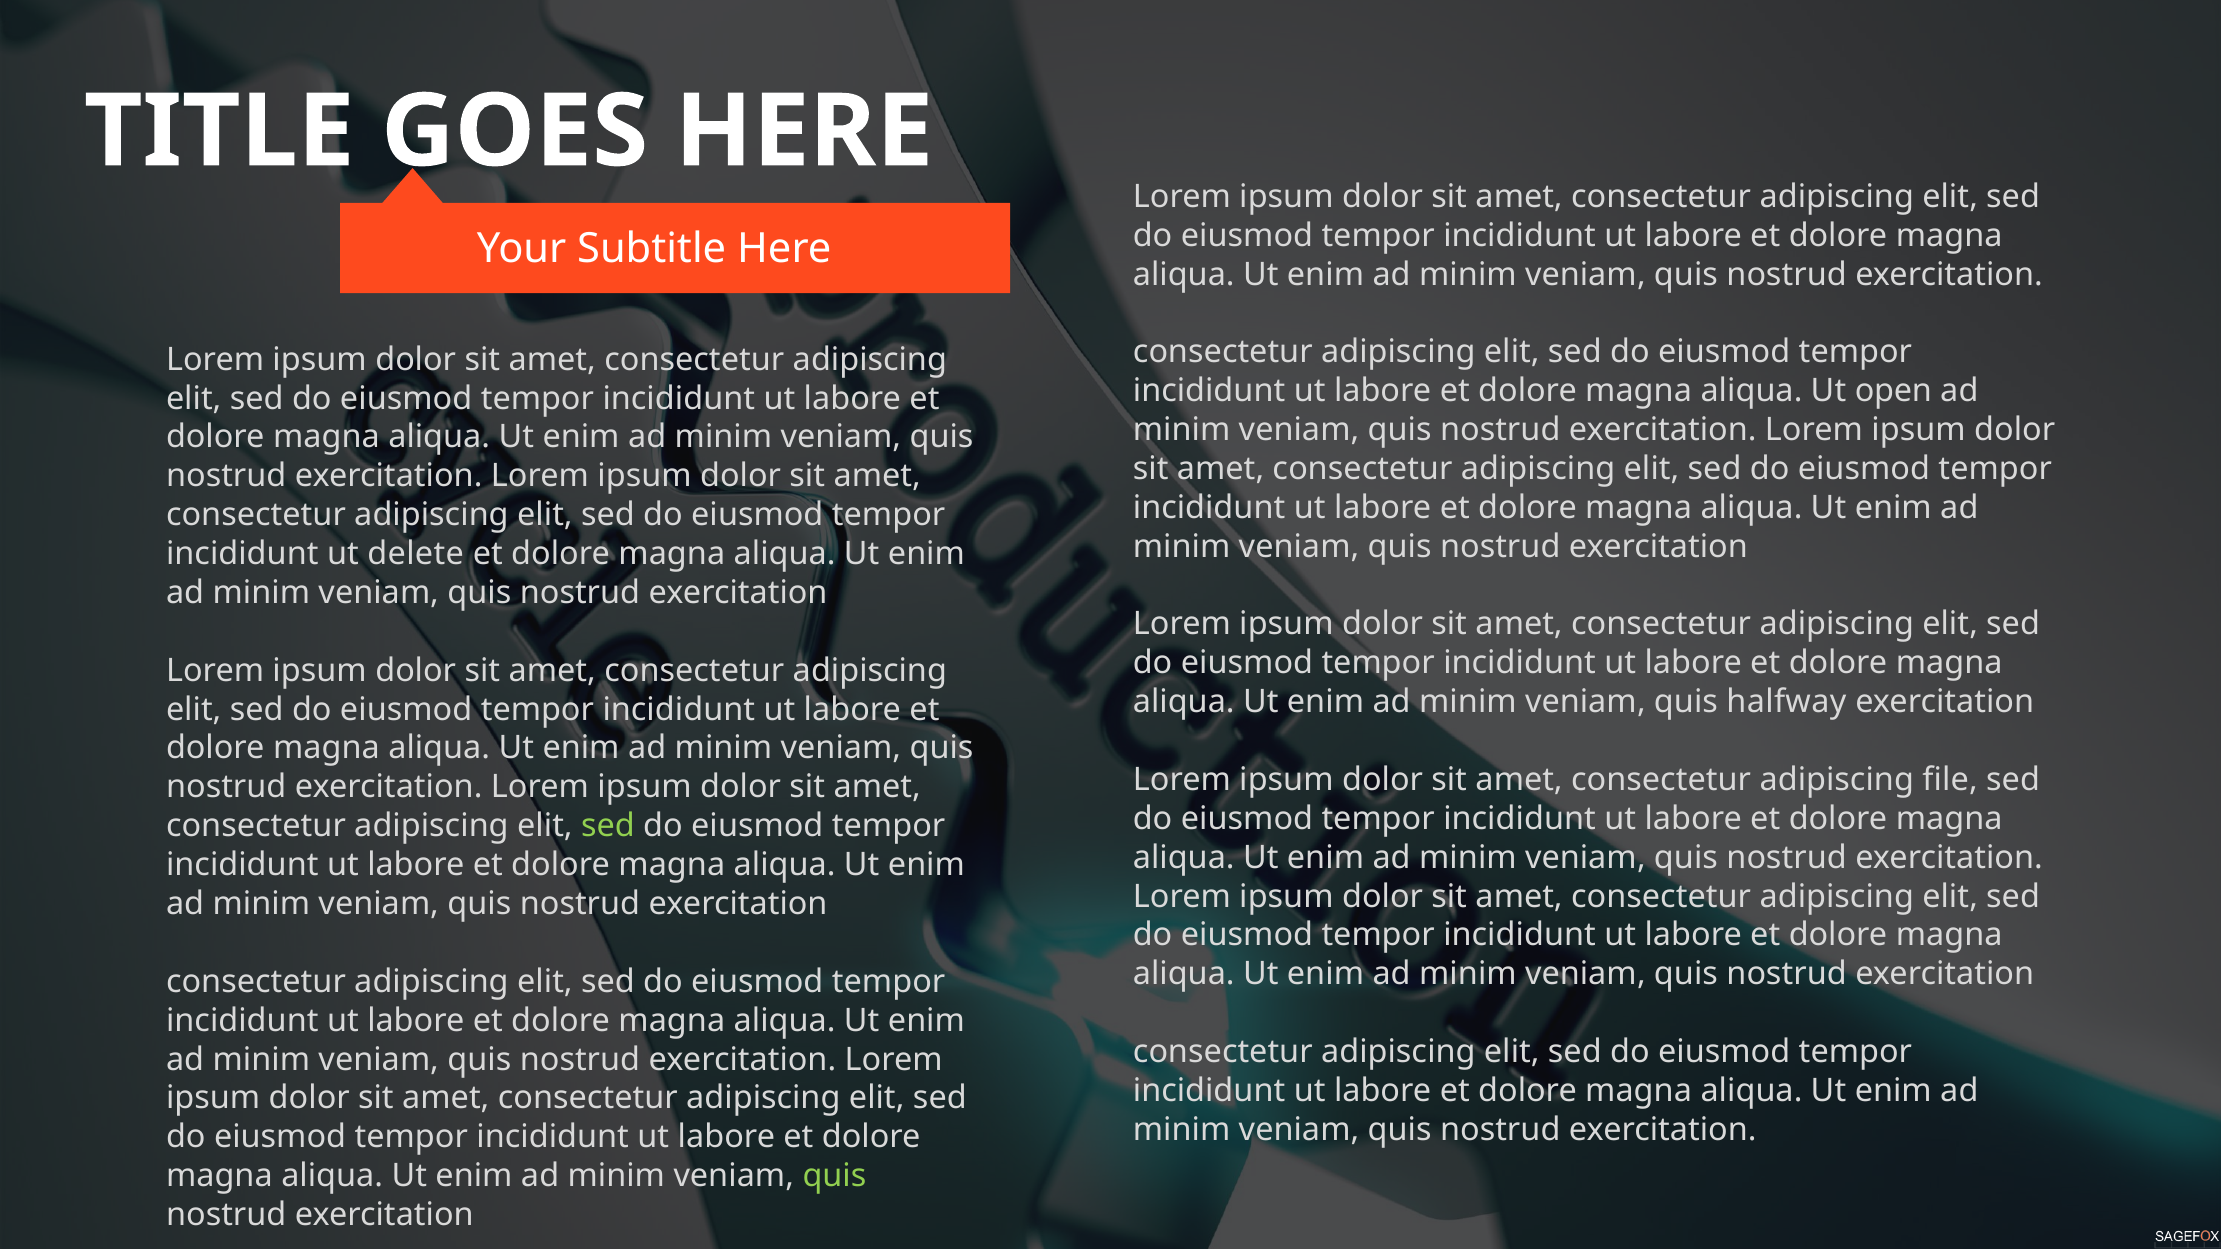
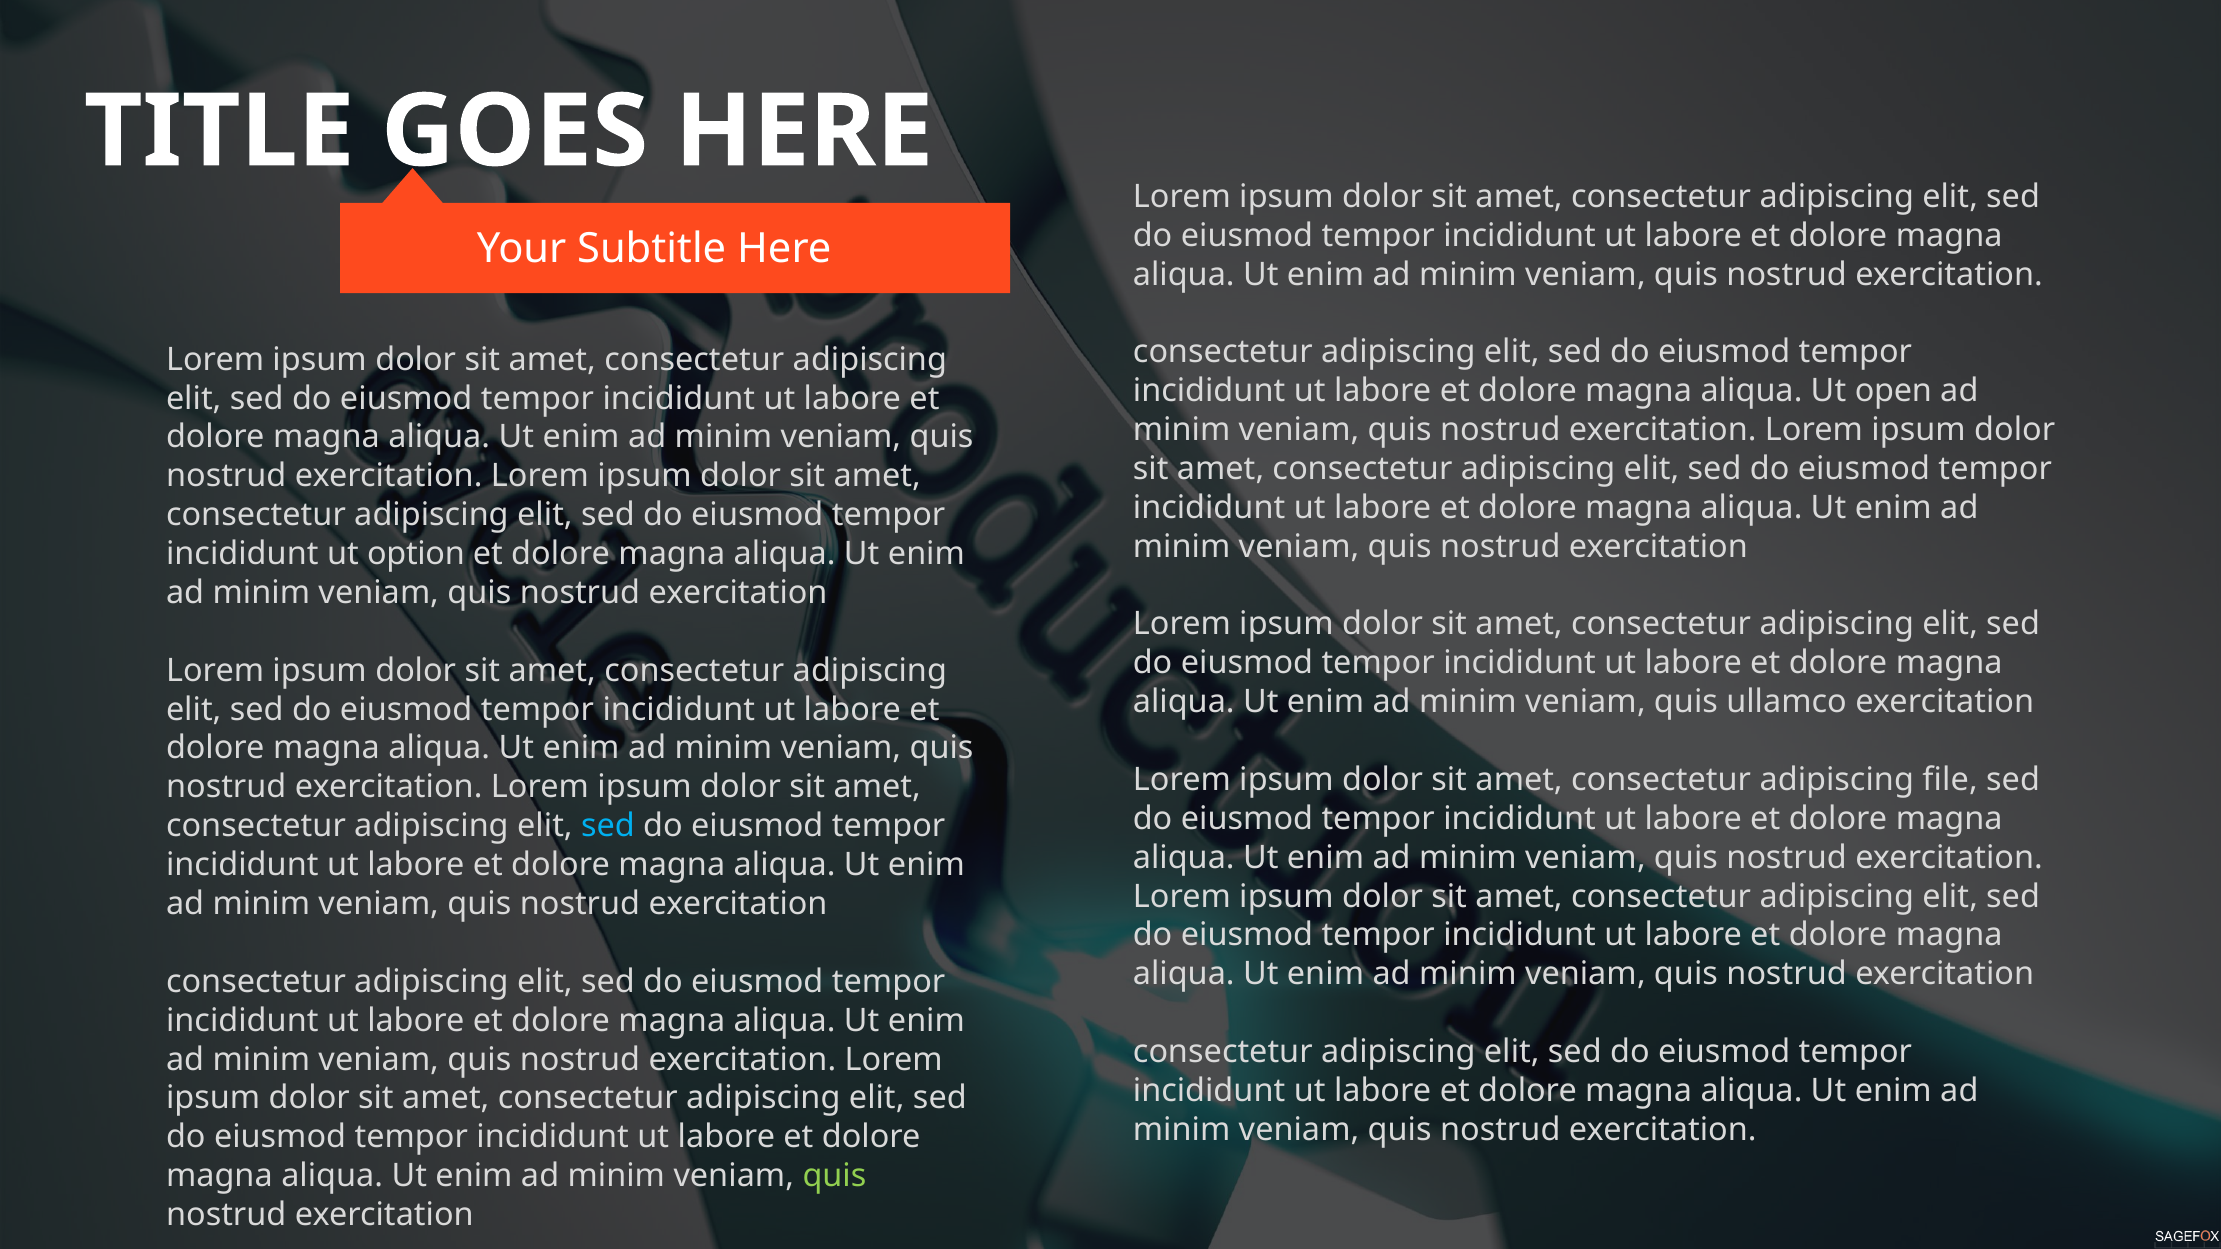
delete: delete -> option (416, 554)
halfway: halfway -> ullamco (1787, 702)
sed colour: light green -> light blue (608, 826)
